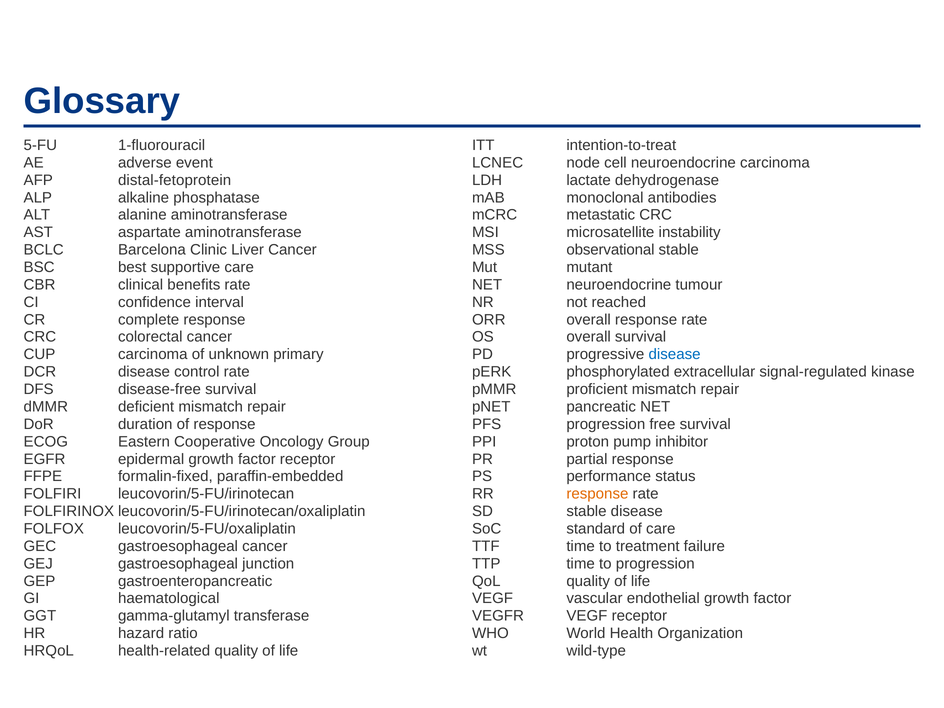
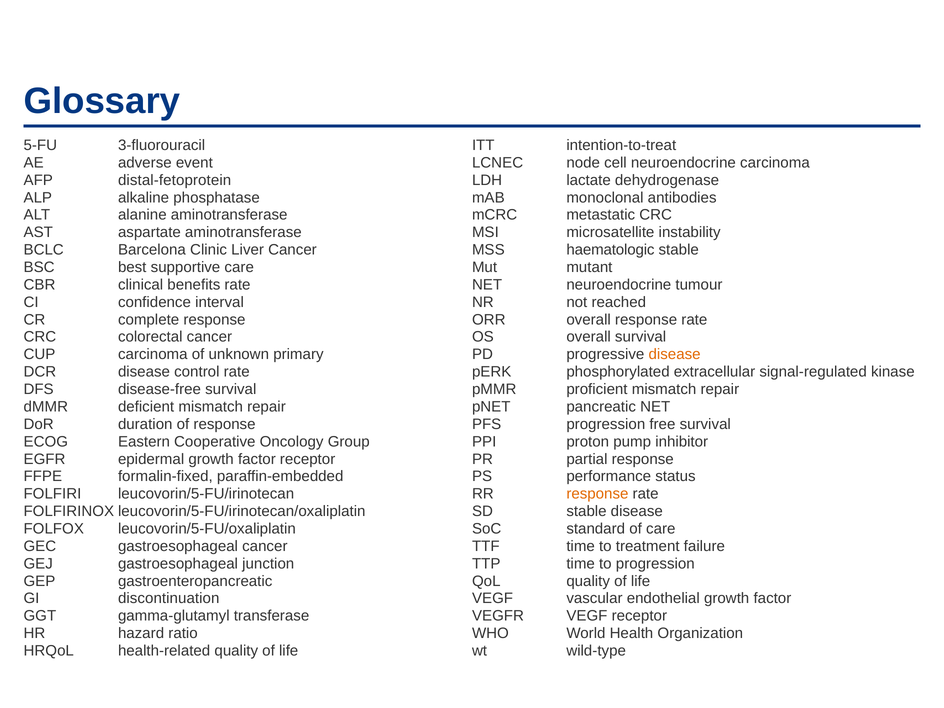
1-fluorouracil: 1-fluorouracil -> 3-fluorouracil (162, 145)
observational: observational -> haematologic (610, 250)
disease colour: blue -> orange (675, 354)
haematological: haematological -> discontinuation (169, 598)
